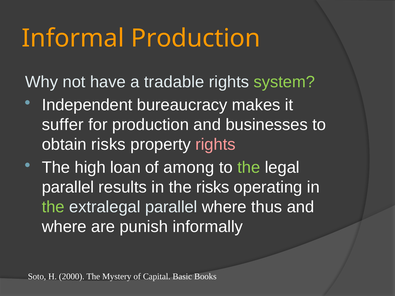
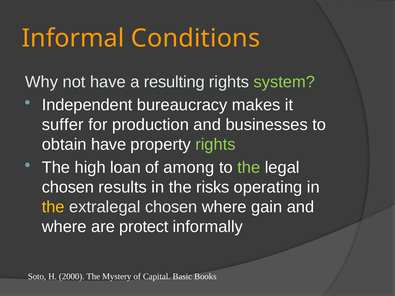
Informal Production: Production -> Conditions (196, 38)
tradable: tradable -> resulting (174, 82)
obtain risks: risks -> have (109, 145)
rights colour: pink -> light green (215, 145)
parallel: parallel -> chosen (68, 187)
the colour: light green -> yellow (53, 207)
extralegal parallel: parallel -> chosen (171, 207)
thus: thus -> gain (267, 207)
punish: punish -> protect (144, 227)
